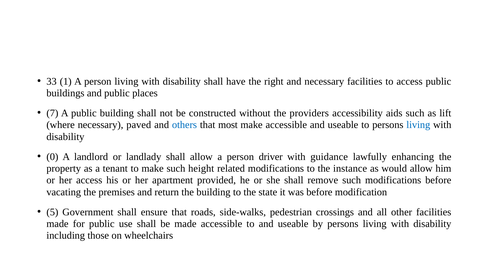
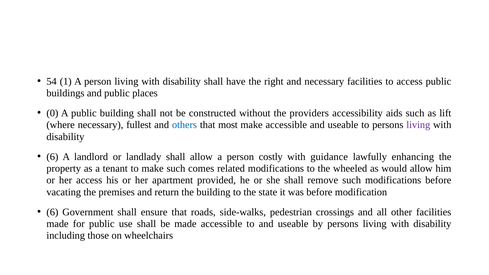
33: 33 -> 54 (52, 81)
7: 7 -> 0 (52, 113)
paved: paved -> fullest (139, 125)
living colour: blue -> purple (418, 125)
0: 0 -> 6 (52, 157)
driver: driver -> costly (271, 157)
height: height -> comes (201, 168)
instance: instance -> wheeled (350, 168)
5: 5 -> 6 (52, 212)
